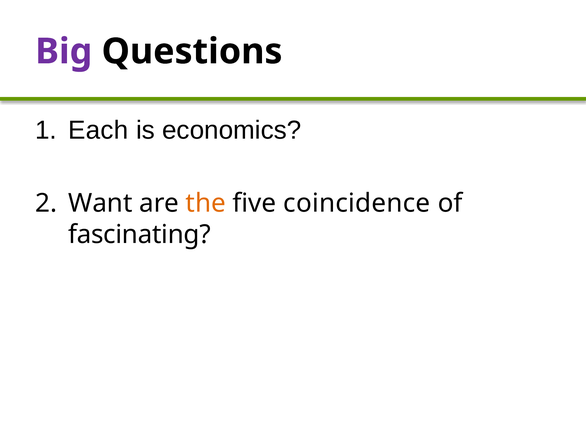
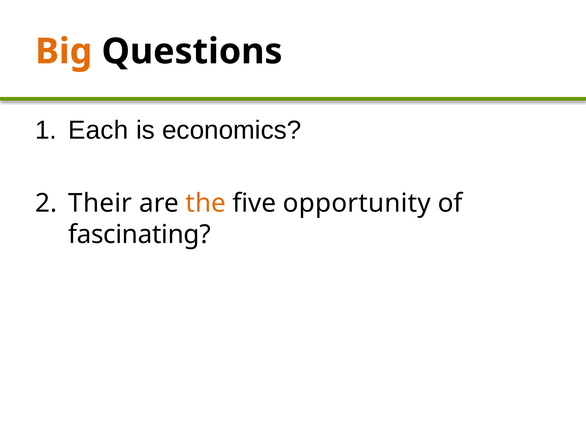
Big colour: purple -> orange (64, 51)
Want: Want -> Their (100, 203)
coincidence: coincidence -> opportunity (357, 203)
